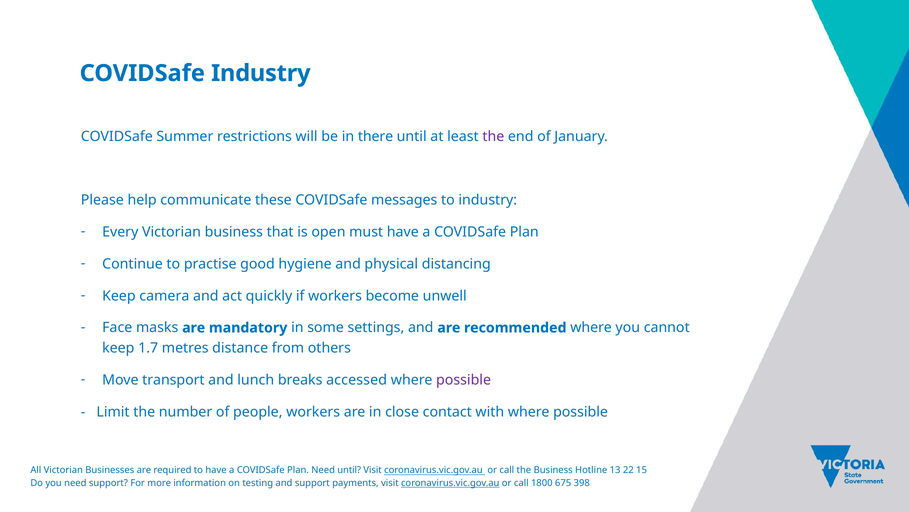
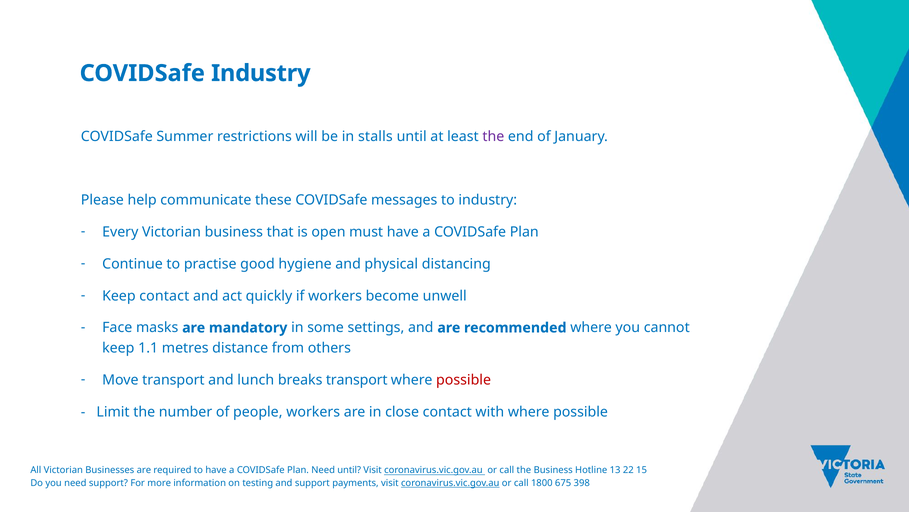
there: there -> stalls (375, 136)
Keep camera: camera -> contact (164, 296)
1.7: 1.7 -> 1.1 (148, 348)
breaks accessed: accessed -> transport (357, 380)
possible colour: purple -> red (464, 380)
